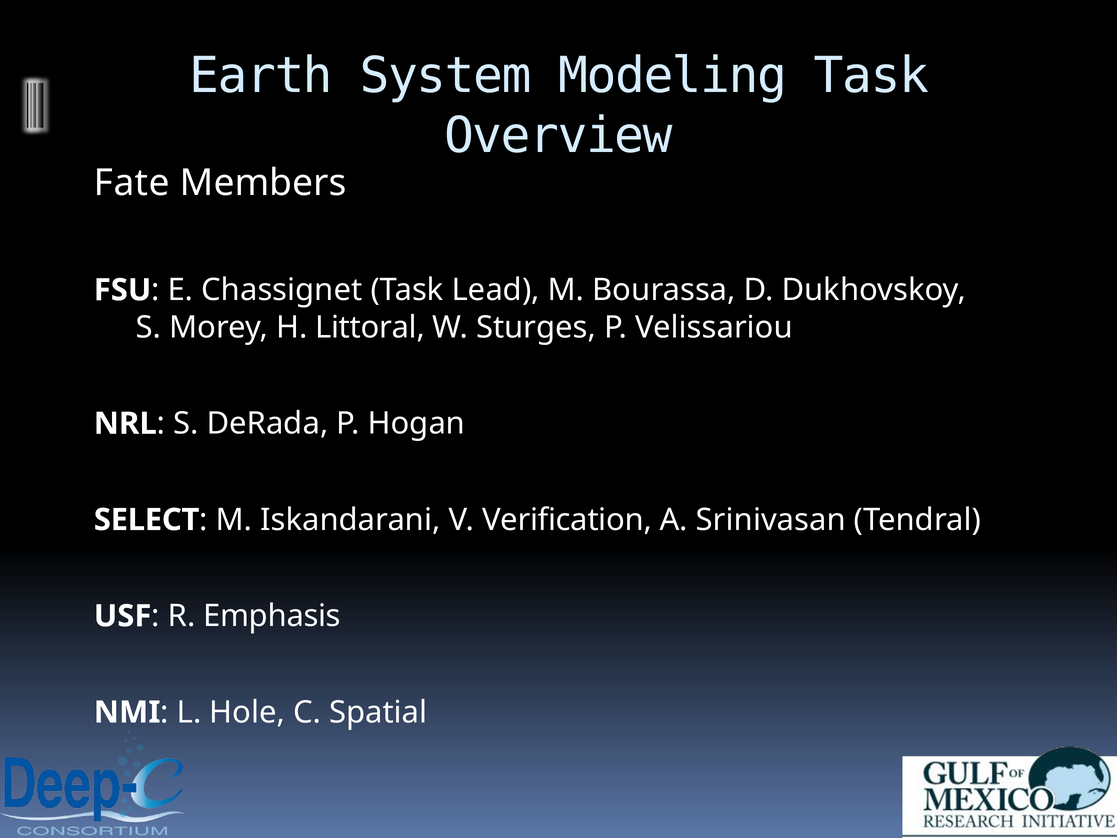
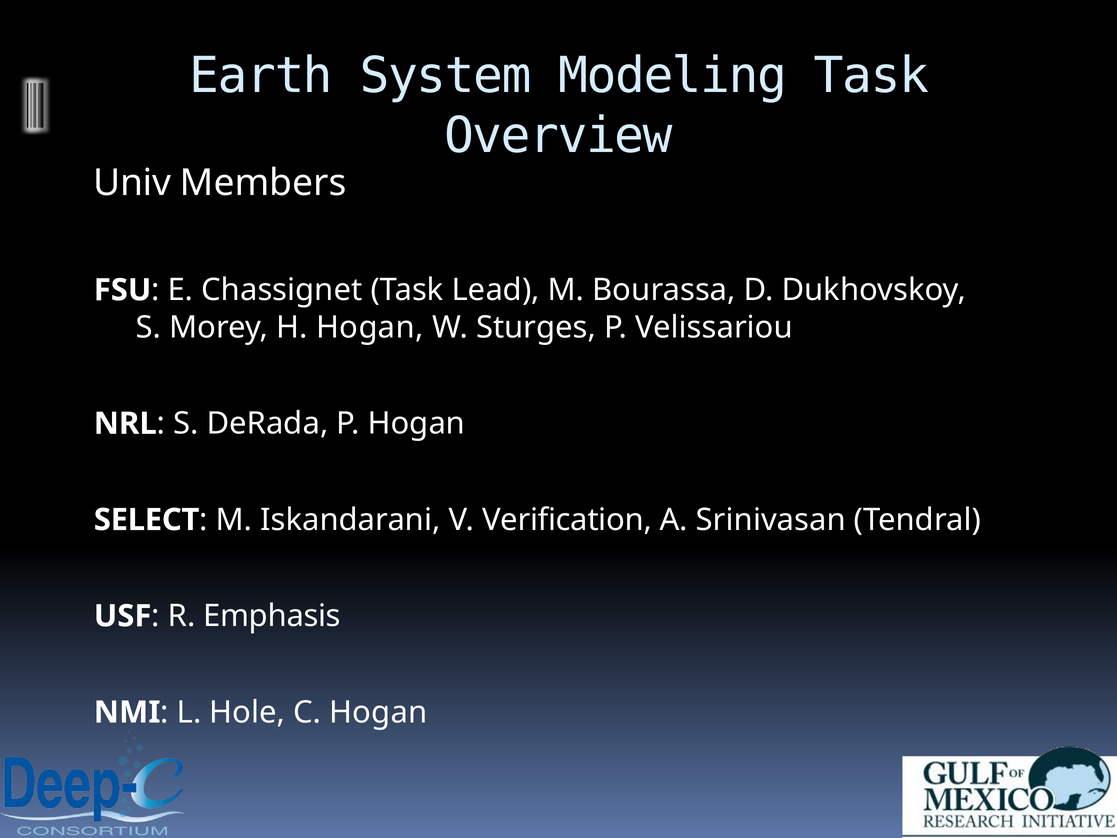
Fate: Fate -> Univ (132, 183)
H Littoral: Littoral -> Hogan (370, 327)
C Spatial: Spatial -> Hogan (378, 712)
